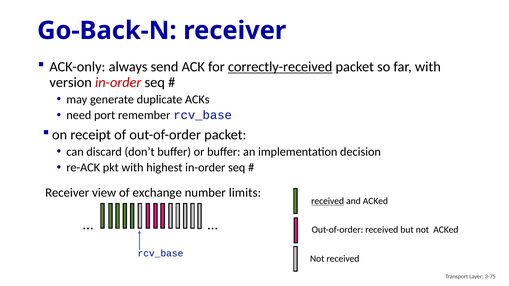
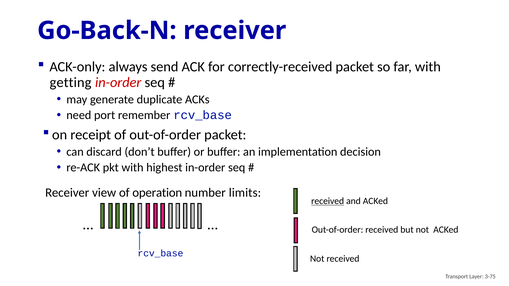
correctly-received underline: present -> none (280, 67)
version: version -> getting (71, 82)
exchange: exchange -> operation (157, 193)
